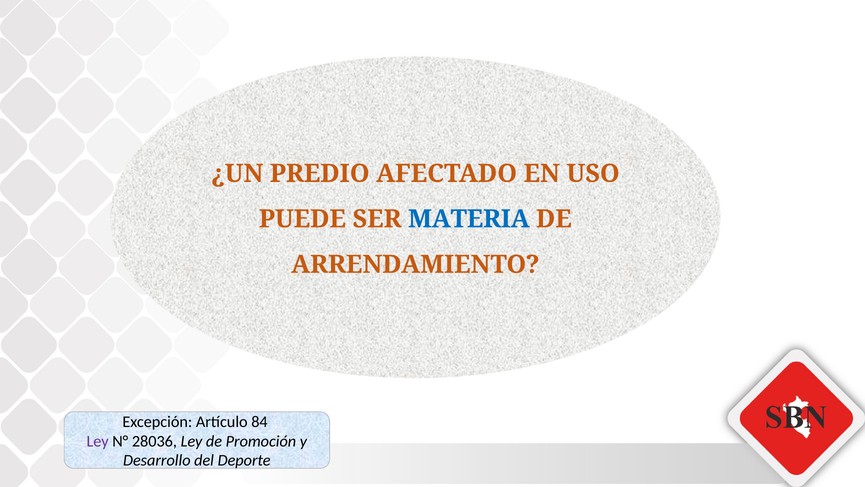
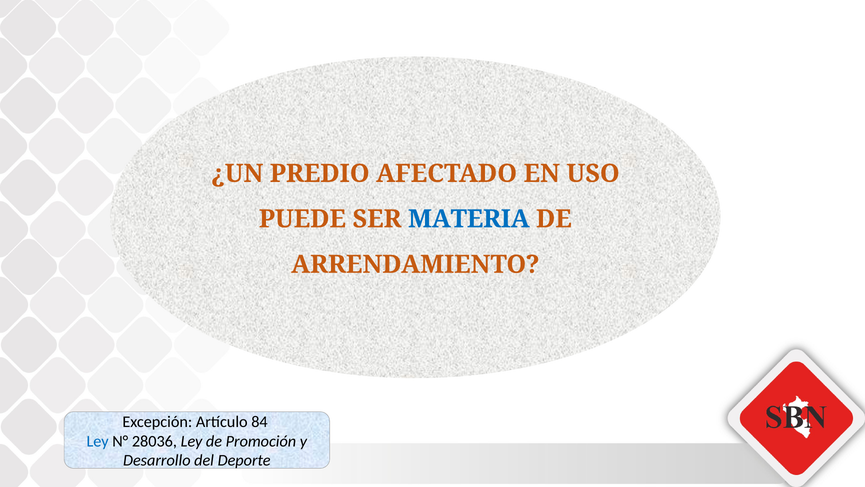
Ley colour: purple -> blue (98, 441)
